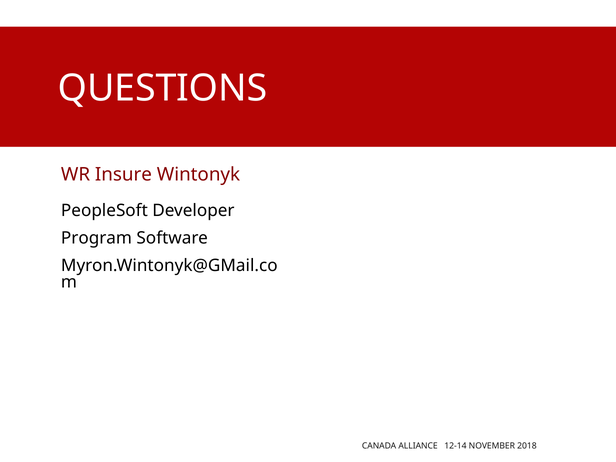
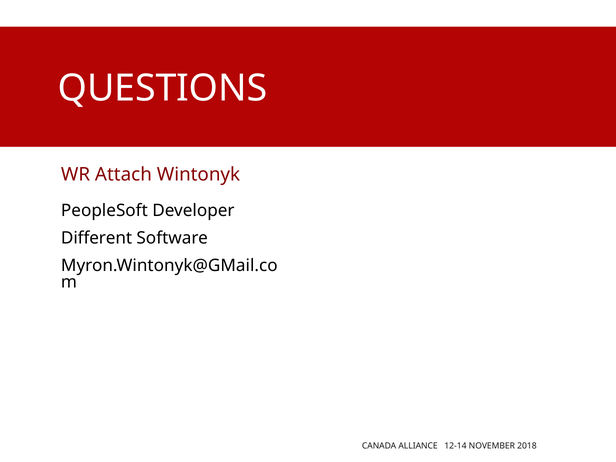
Insure: Insure -> Attach (123, 174)
Program: Program -> Different (97, 238)
